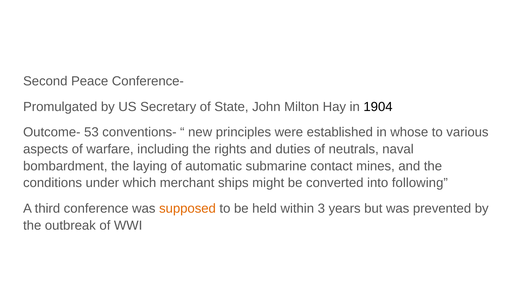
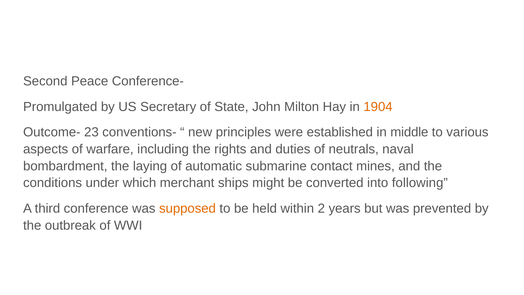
1904 colour: black -> orange (378, 107)
53: 53 -> 23 (91, 132)
whose: whose -> middle (409, 132)
3: 3 -> 2 (321, 208)
